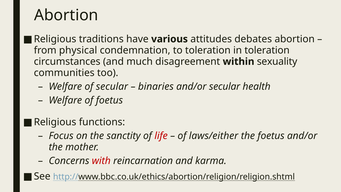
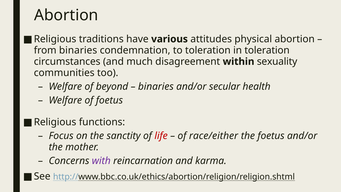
debates: debates -> physical (253, 39)
from physical: physical -> binaries (78, 50)
of secular: secular -> beyond (112, 86)
laws/either: laws/either -> race/either (214, 136)
with colour: red -> purple (101, 161)
